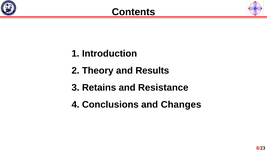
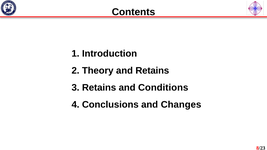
and Results: Results -> Retains (152, 71)
Resistance: Resistance -> Conditions (163, 88)
